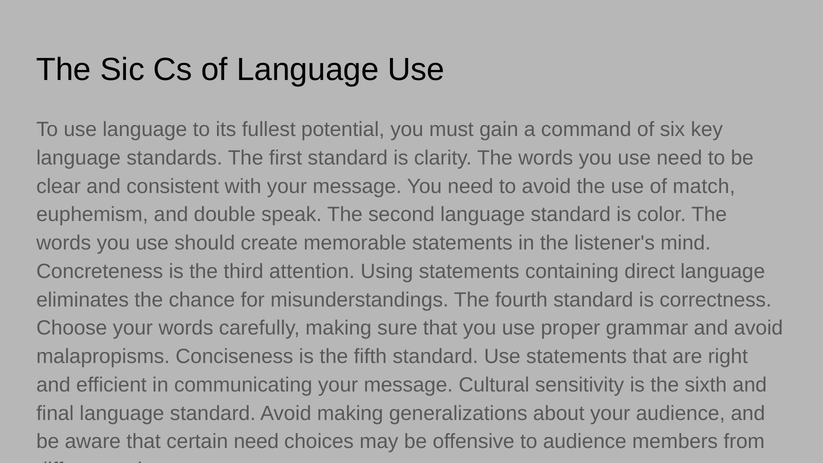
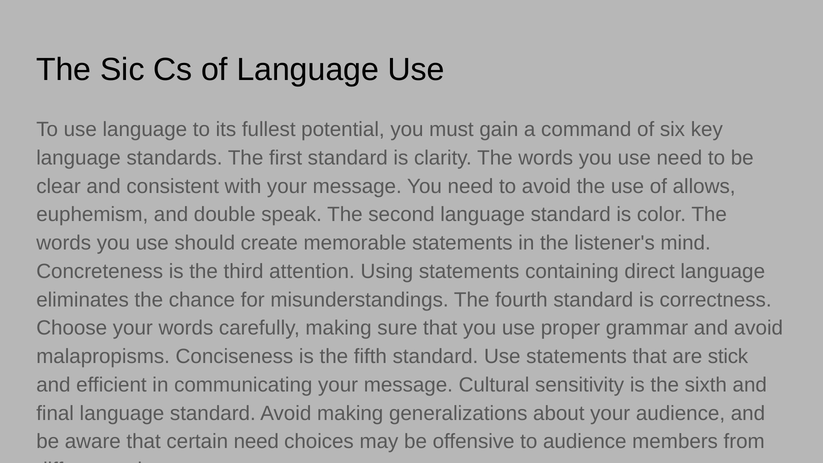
match: match -> allows (704, 186)
right: right -> stick (728, 356)
